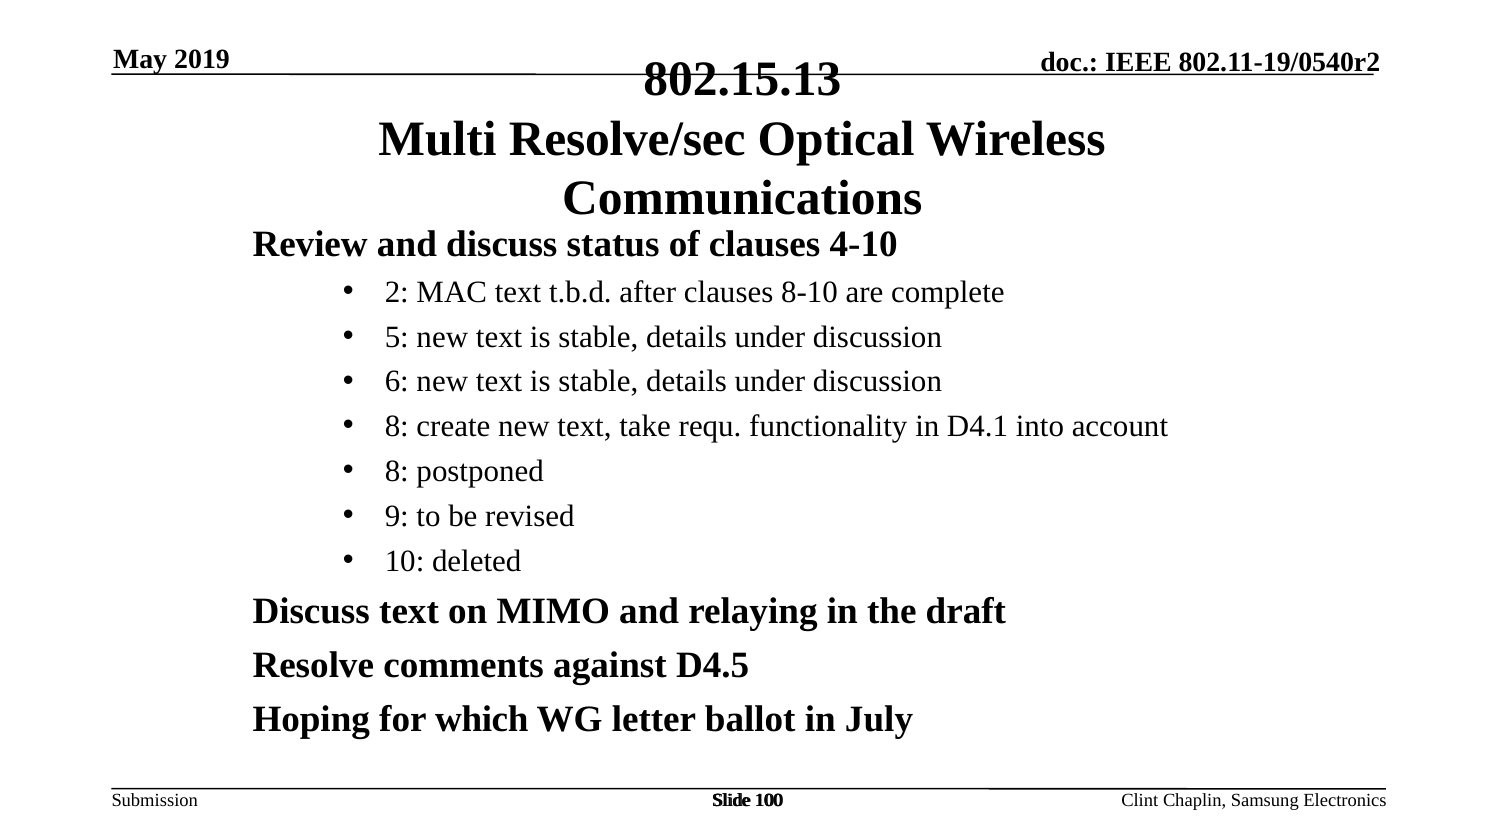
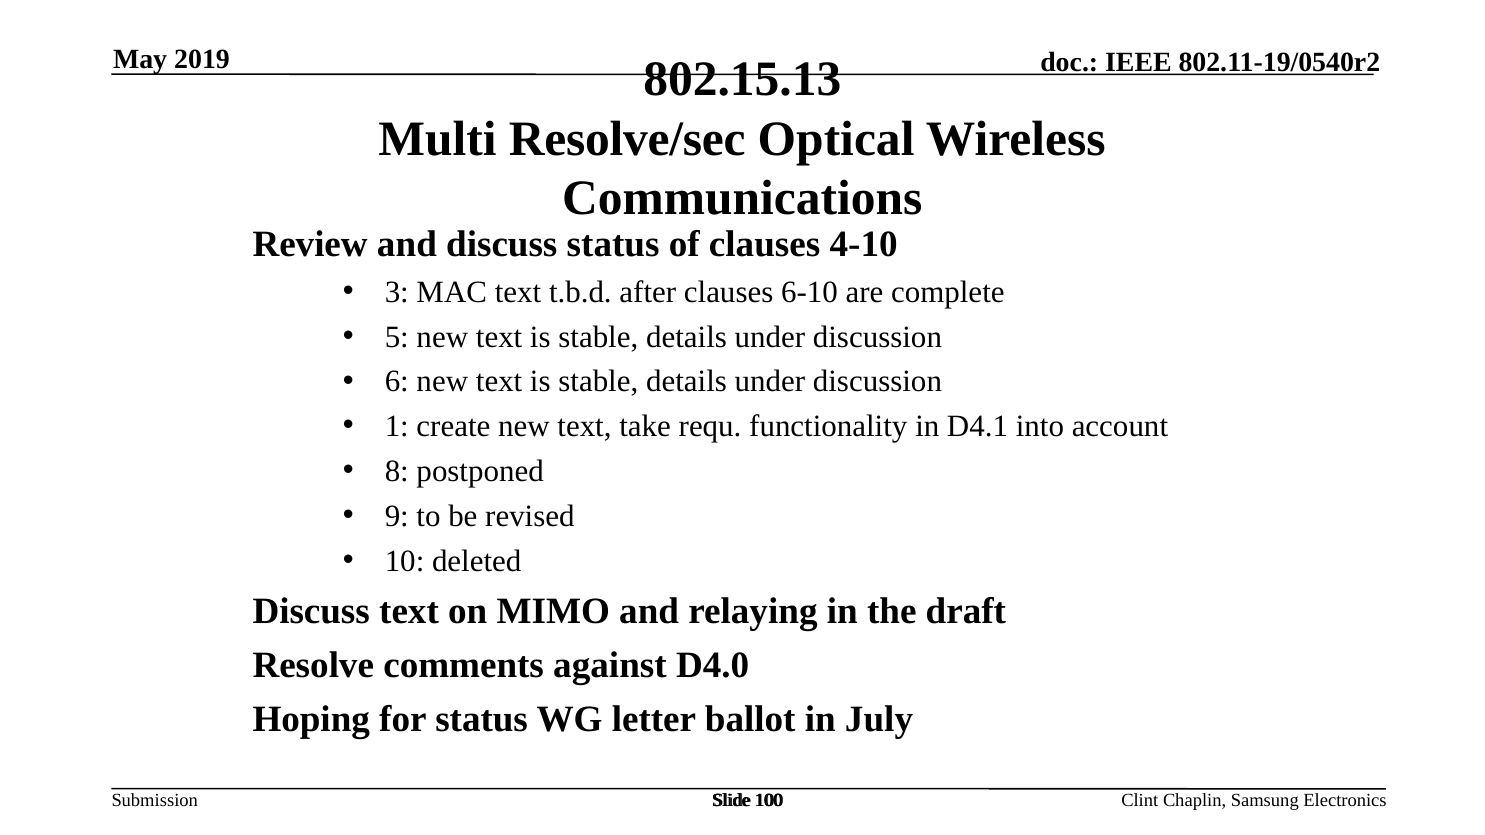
2: 2 -> 3 (397, 292)
8-10: 8-10 -> 6-10 (809, 292)
8: 8 -> 1 (397, 427)
D4.5: D4.5 -> D4.0 (713, 666)
for which: which -> status (482, 719)
